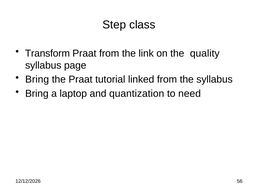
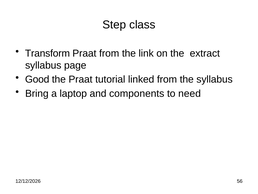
quality: quality -> extract (205, 53)
Bring: Bring -> Good (37, 79)
quantization: quantization -> components (137, 93)
